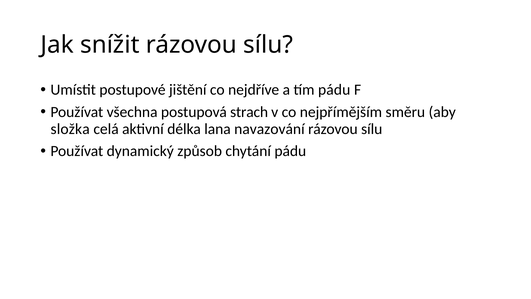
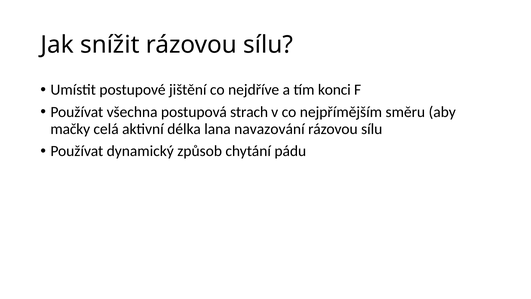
tím pádu: pádu -> konci (334, 90)
složka: složka -> mačky (70, 129)
